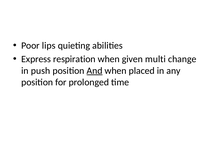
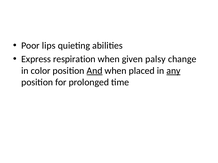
multi: multi -> palsy (155, 59)
push: push -> color (41, 71)
any underline: none -> present (173, 71)
